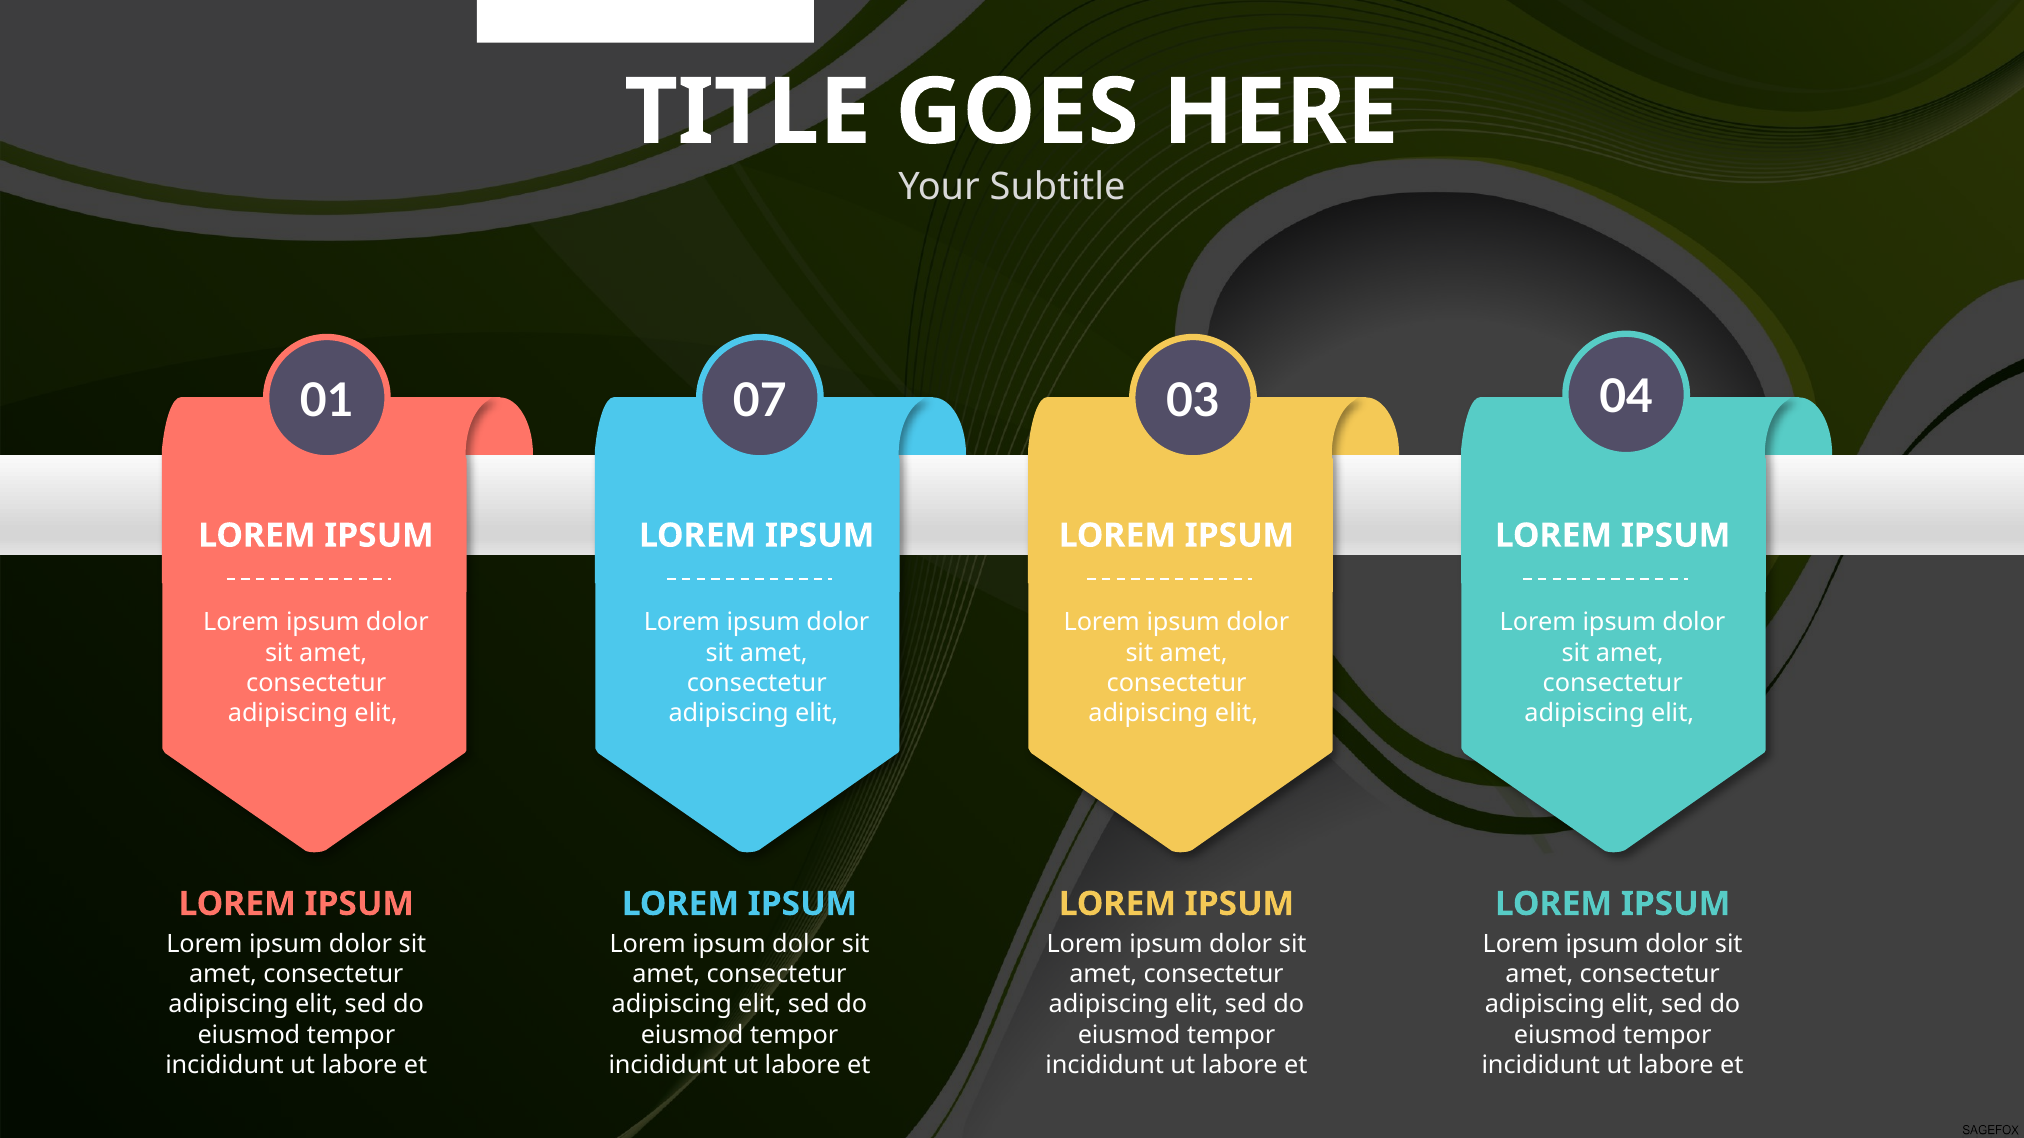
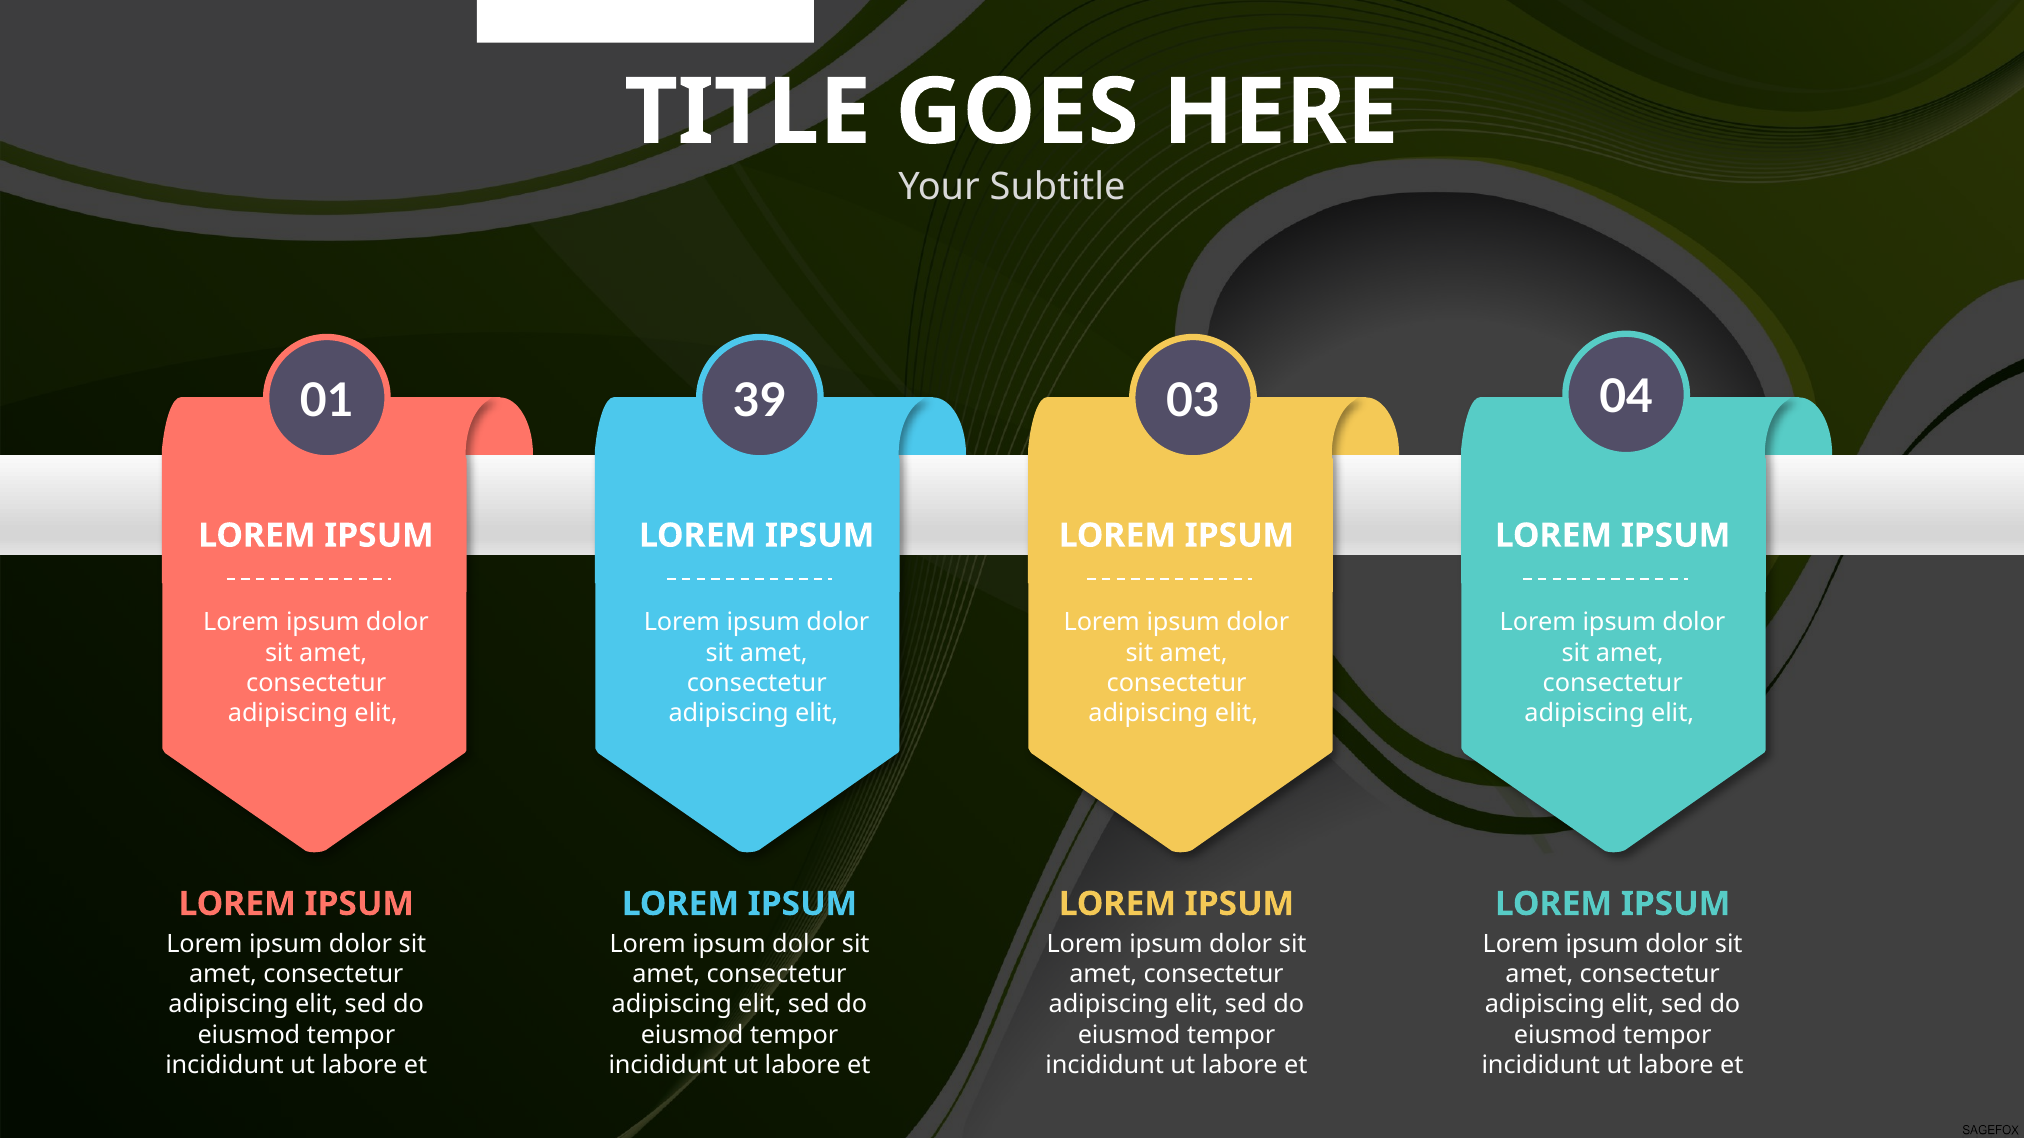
07: 07 -> 39 (760, 401)
